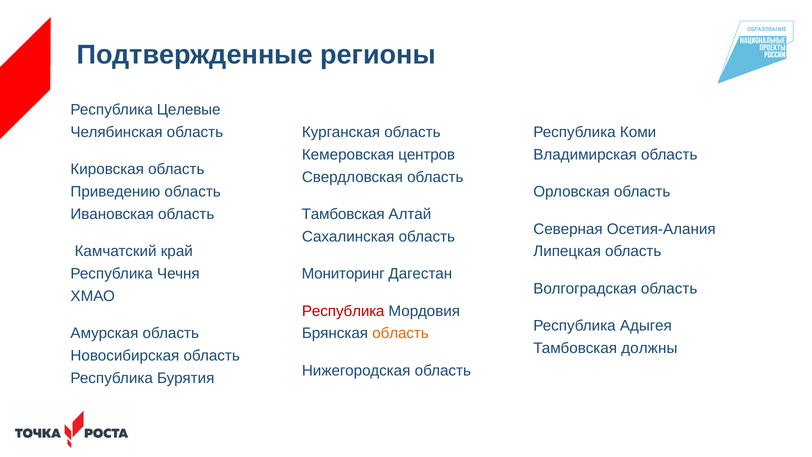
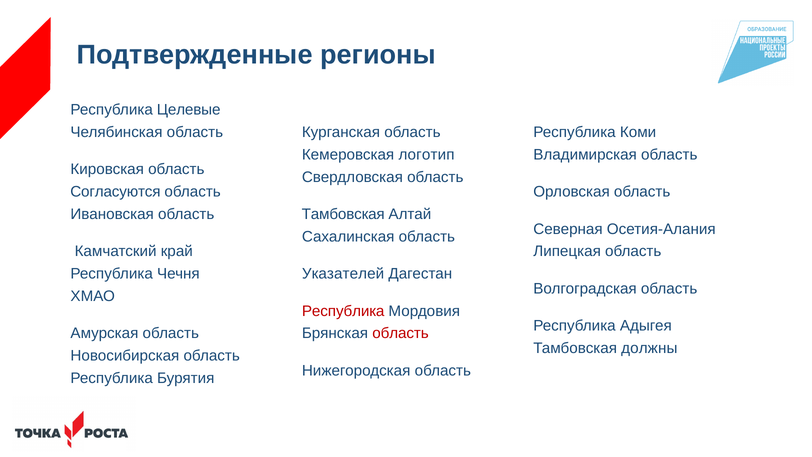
центров: центров -> логотип (427, 155)
Приведению: Приведению -> Согласуются (115, 192)
Мониторинг: Мониторинг -> Указателей (343, 274)
область colour: orange -> red (401, 333)
